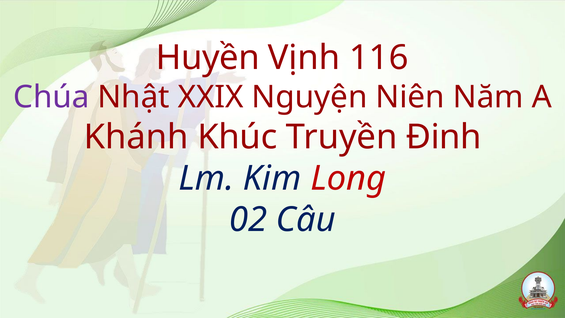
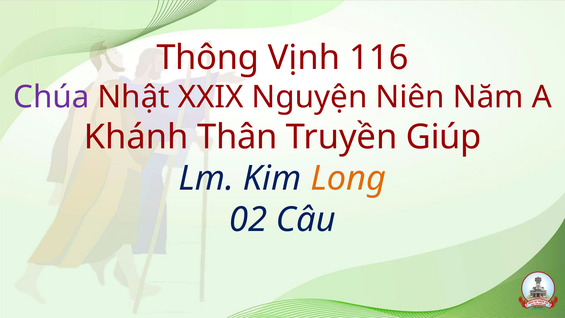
Huyền: Huyền -> Thông (208, 58)
Khúc: Khúc -> Thân (237, 137)
Đinh: Đinh -> Giúp (444, 137)
Long colour: red -> orange (348, 178)
